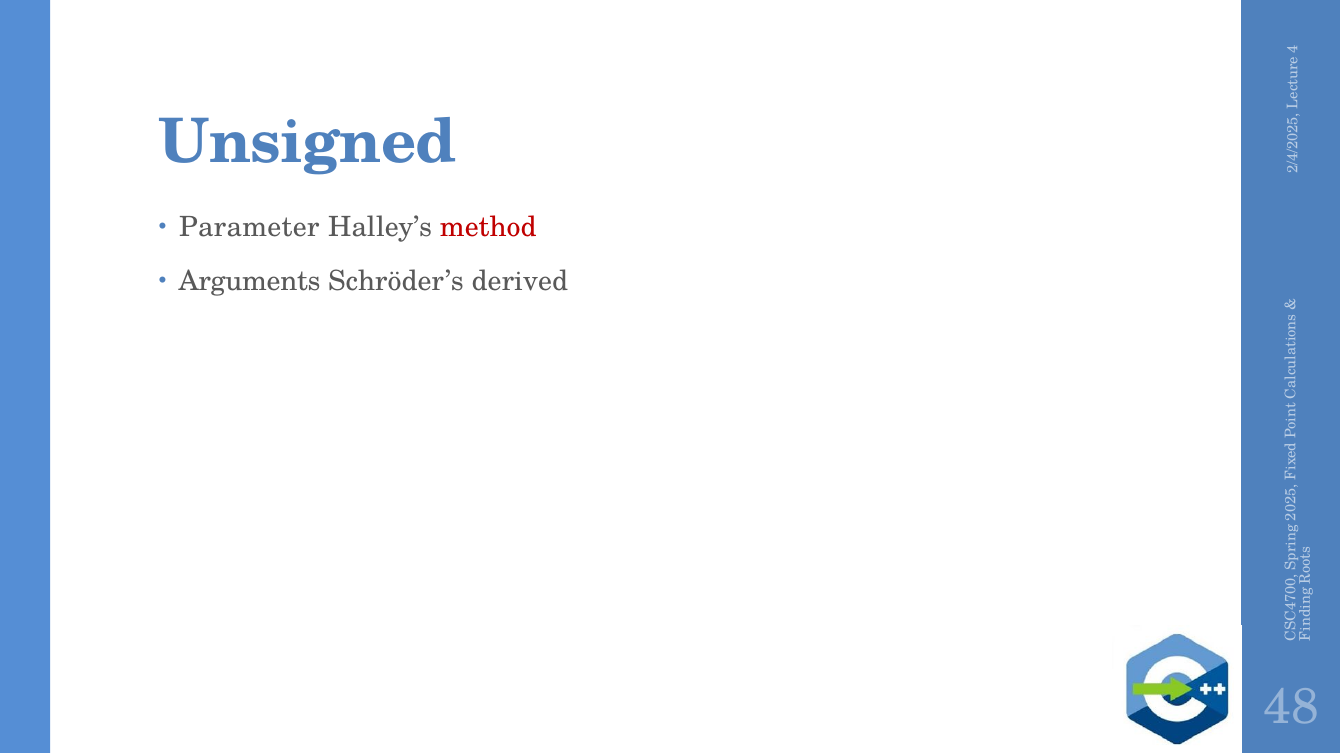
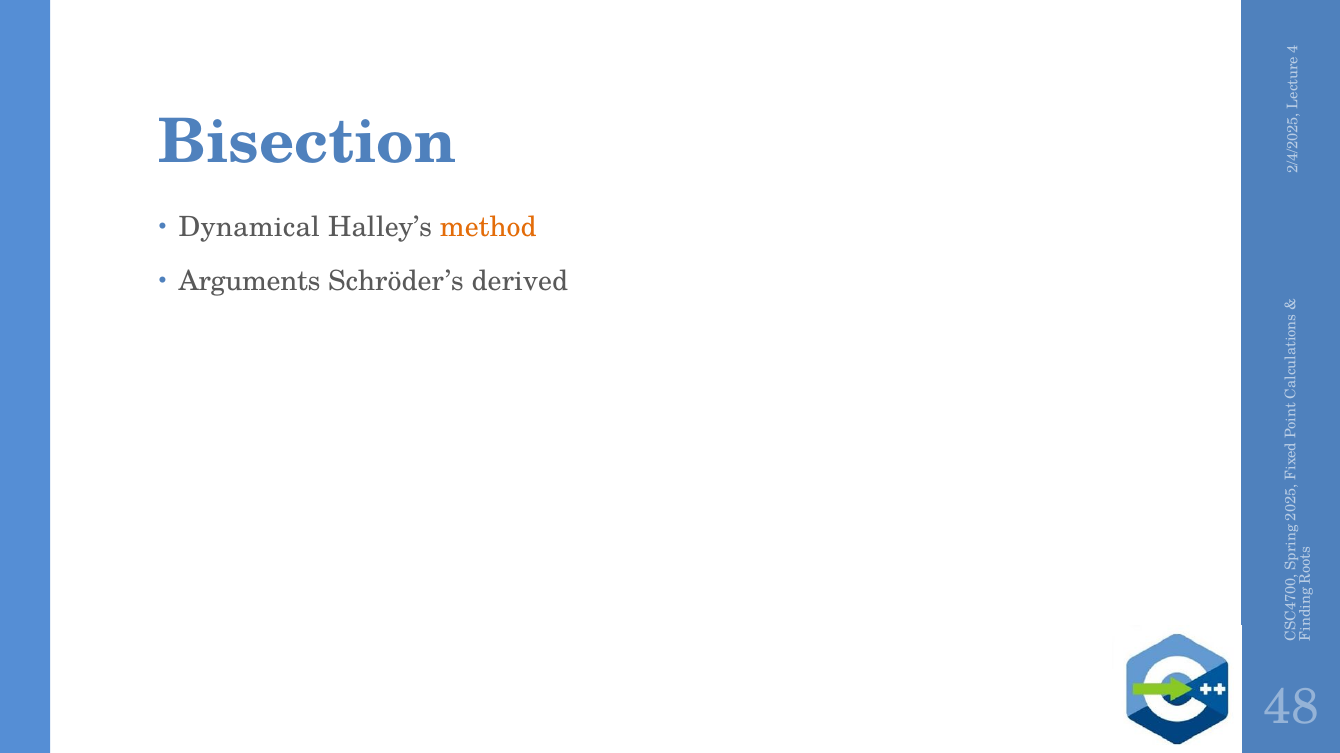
Unsigned: Unsigned -> Bisection (307, 142)
Parameter: Parameter -> Dynamical (249, 227)
method colour: red -> orange (488, 227)
